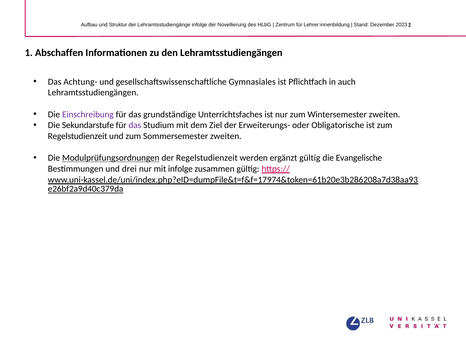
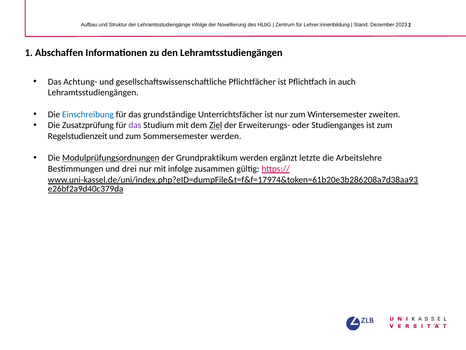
Gymnasiales: Gymnasiales -> Pflichtfächer (252, 82)
Einschreibung colour: purple -> blue (88, 114)
Unterrichtsfaches: Unterrichtsfaches -> Unterrichtsfächer (230, 114)
Sekundarstufe: Sekundarstufe -> Zusatzprüfung (88, 125)
Ziel underline: none -> present (216, 125)
Obligatorische: Obligatorische -> Studienganges (338, 125)
Sommersemester zweiten: zweiten -> werden (226, 136)
der Regelstudienzeit: Regelstudienzeit -> Grundpraktikum (207, 158)
ergänzt gültig: gültig -> letzte (310, 158)
Evangelische: Evangelische -> Arbeitslehre (359, 158)
